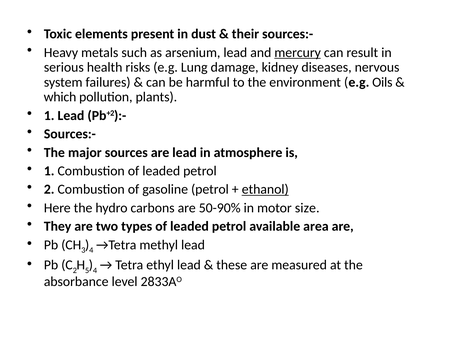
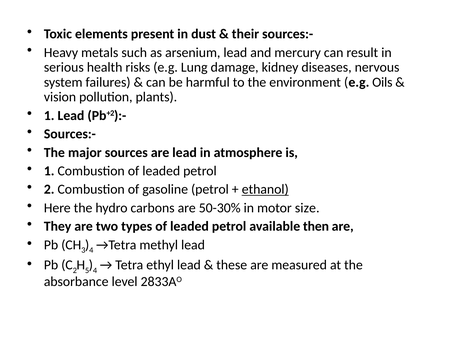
mercury underline: present -> none (298, 52)
which: which -> vision (60, 97)
50-90%: 50-90% -> 50-30% (220, 208)
area: area -> then (316, 226)
